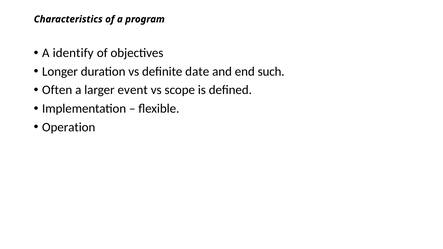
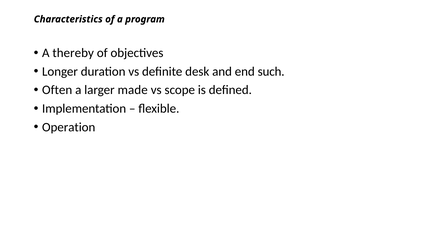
identify: identify -> thereby (73, 53)
date: date -> desk (197, 72)
event: event -> made (133, 90)
